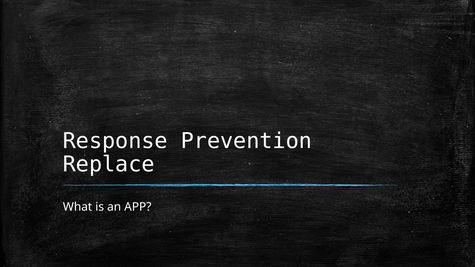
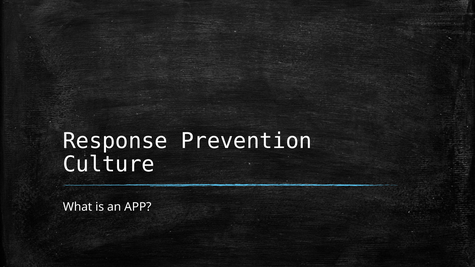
Replace: Replace -> Culture (109, 164)
